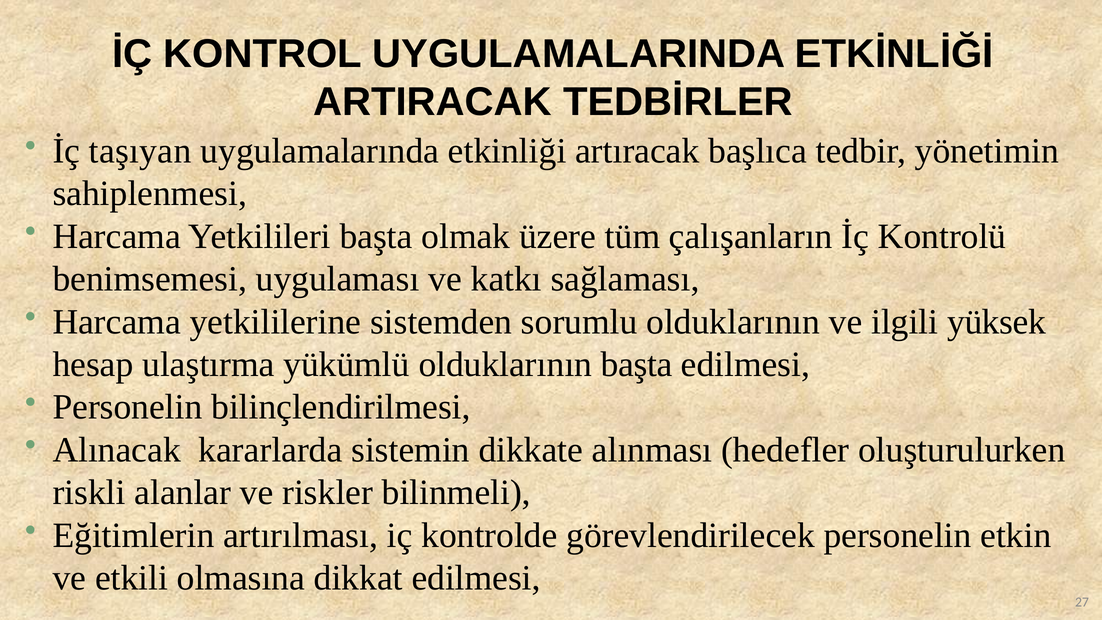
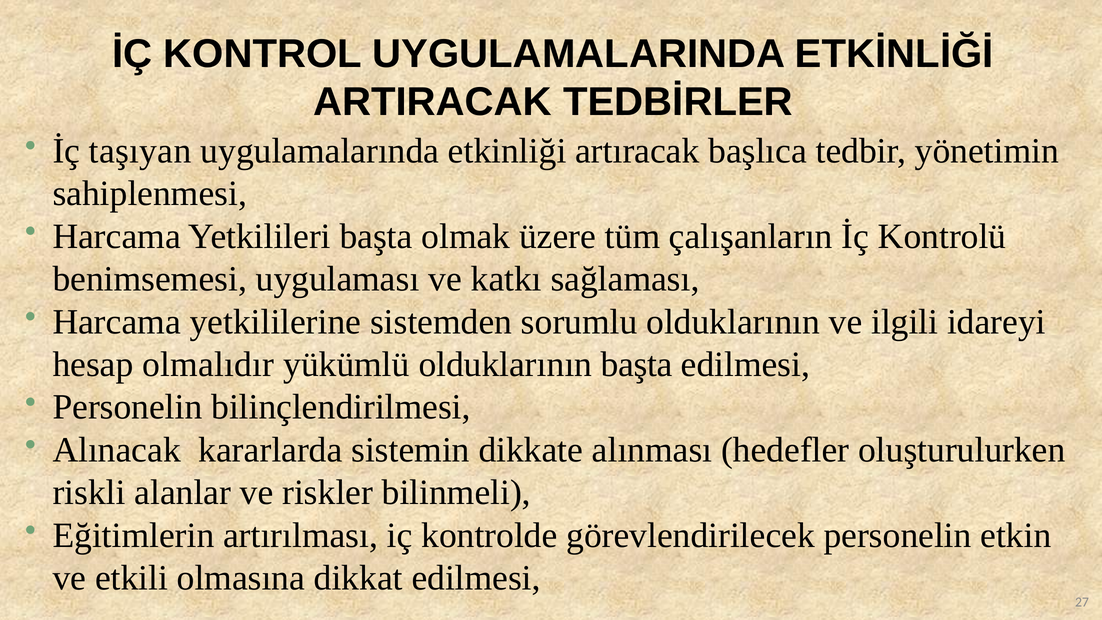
yüksek: yüksek -> idareyi (996, 322)
ulaştırma: ulaştırma -> olmalıdır (208, 364)
